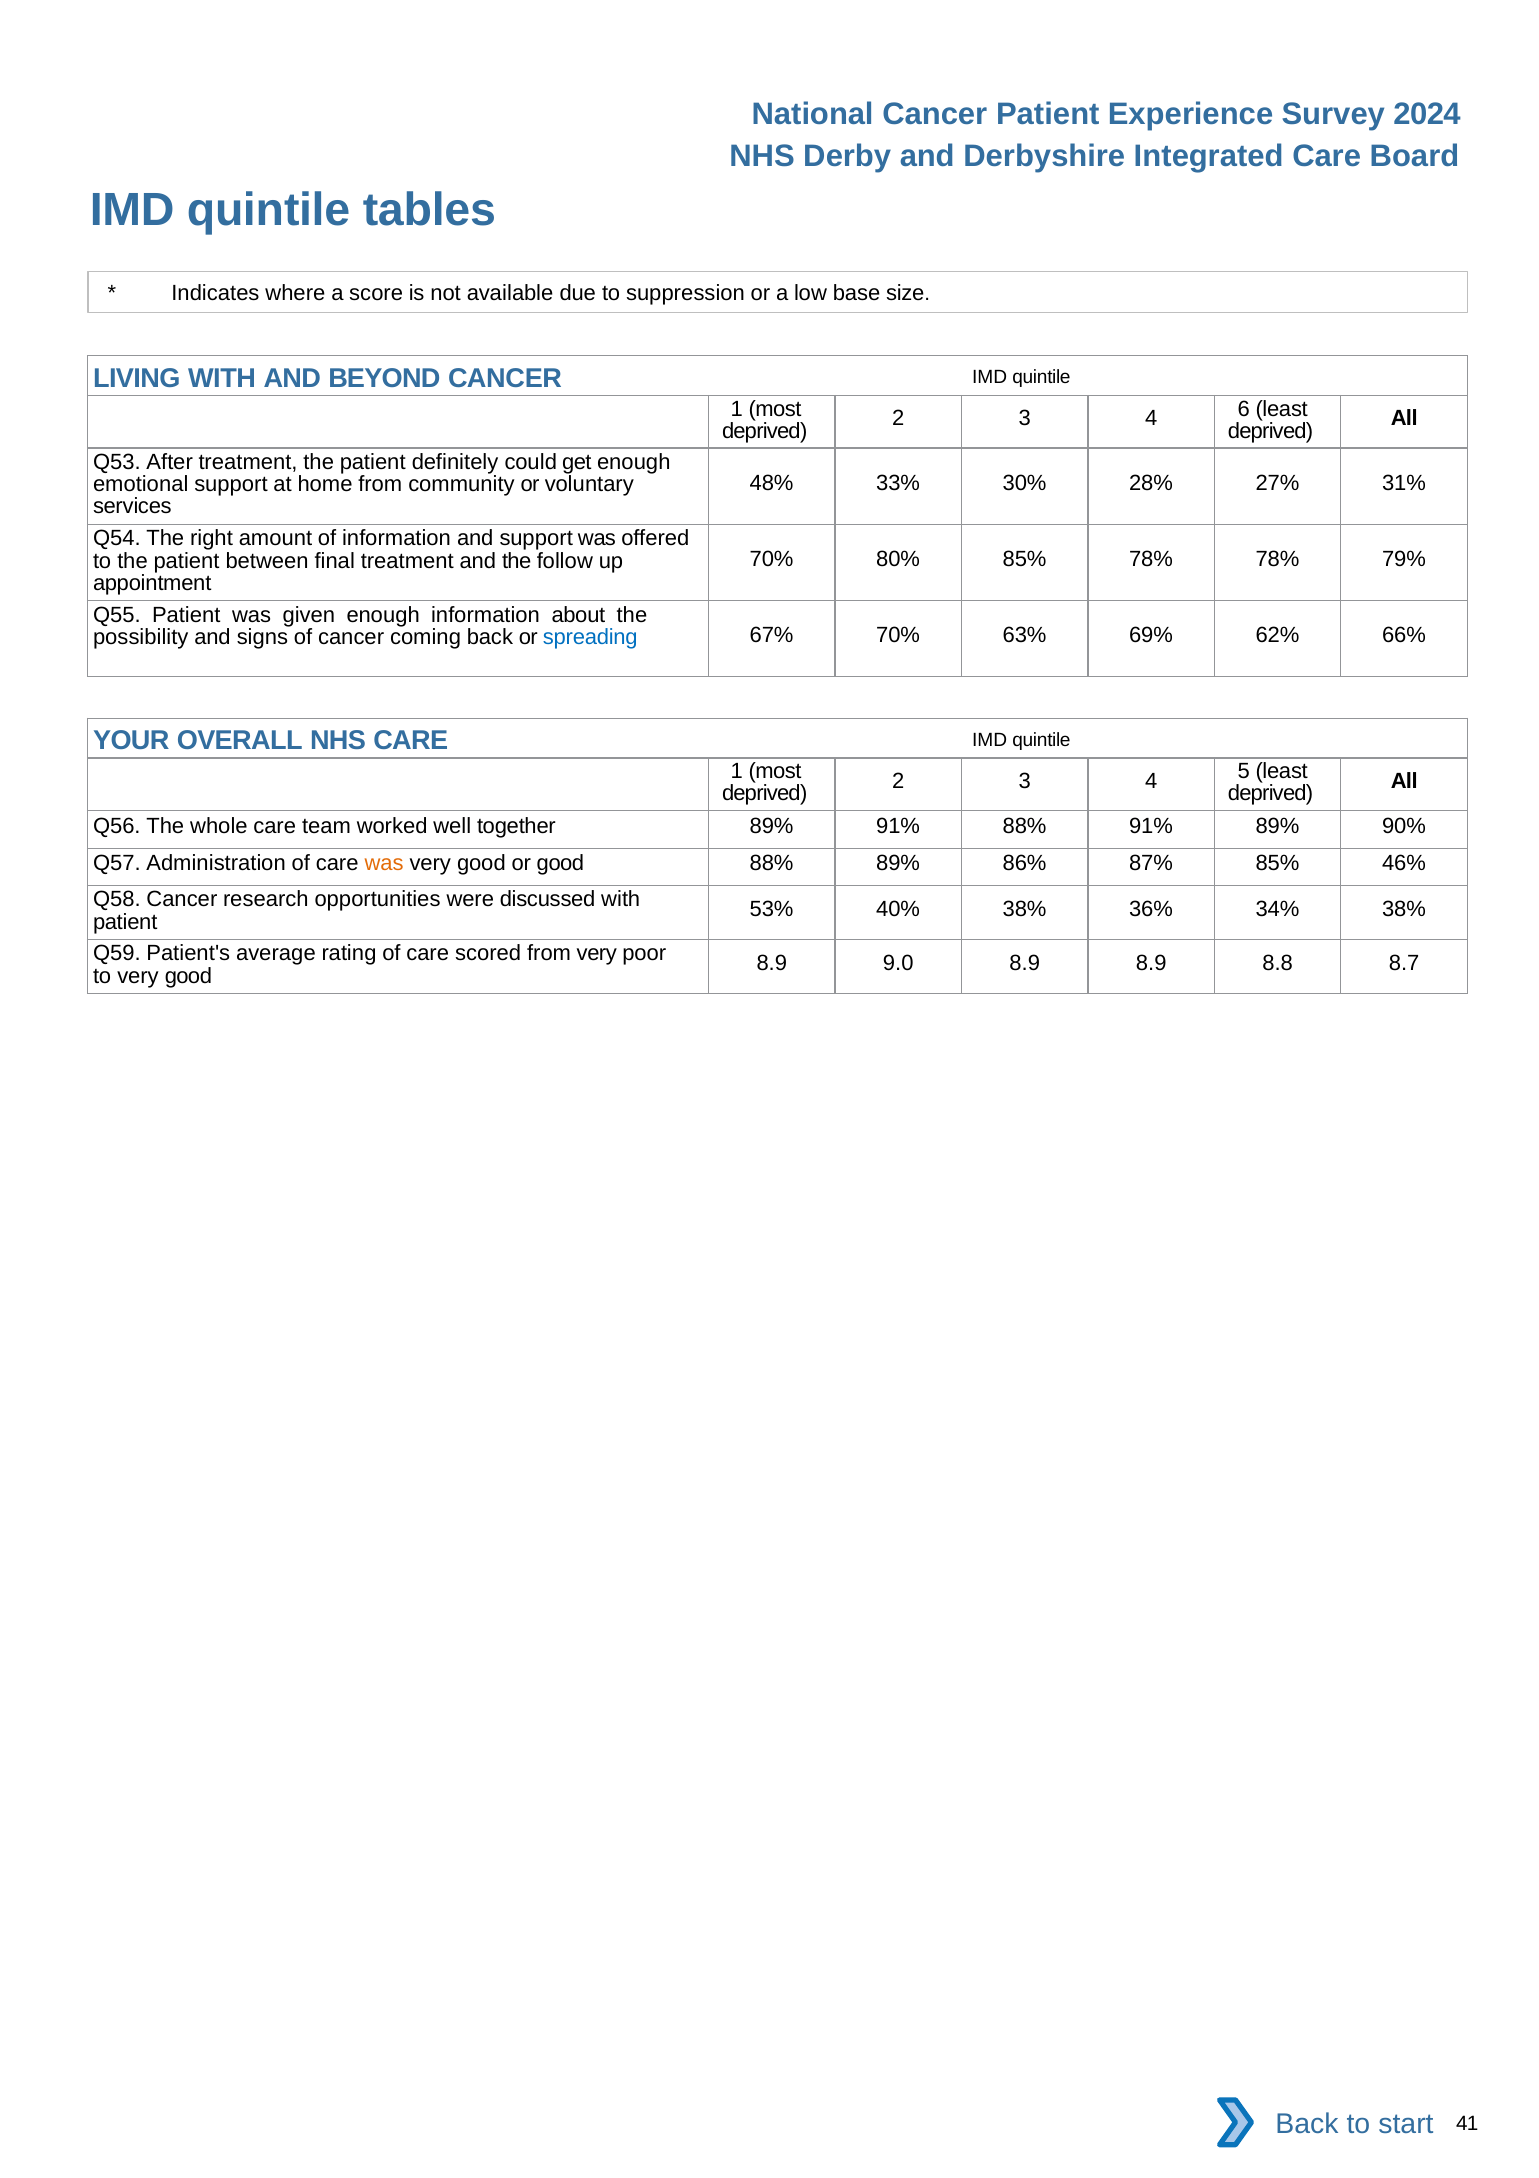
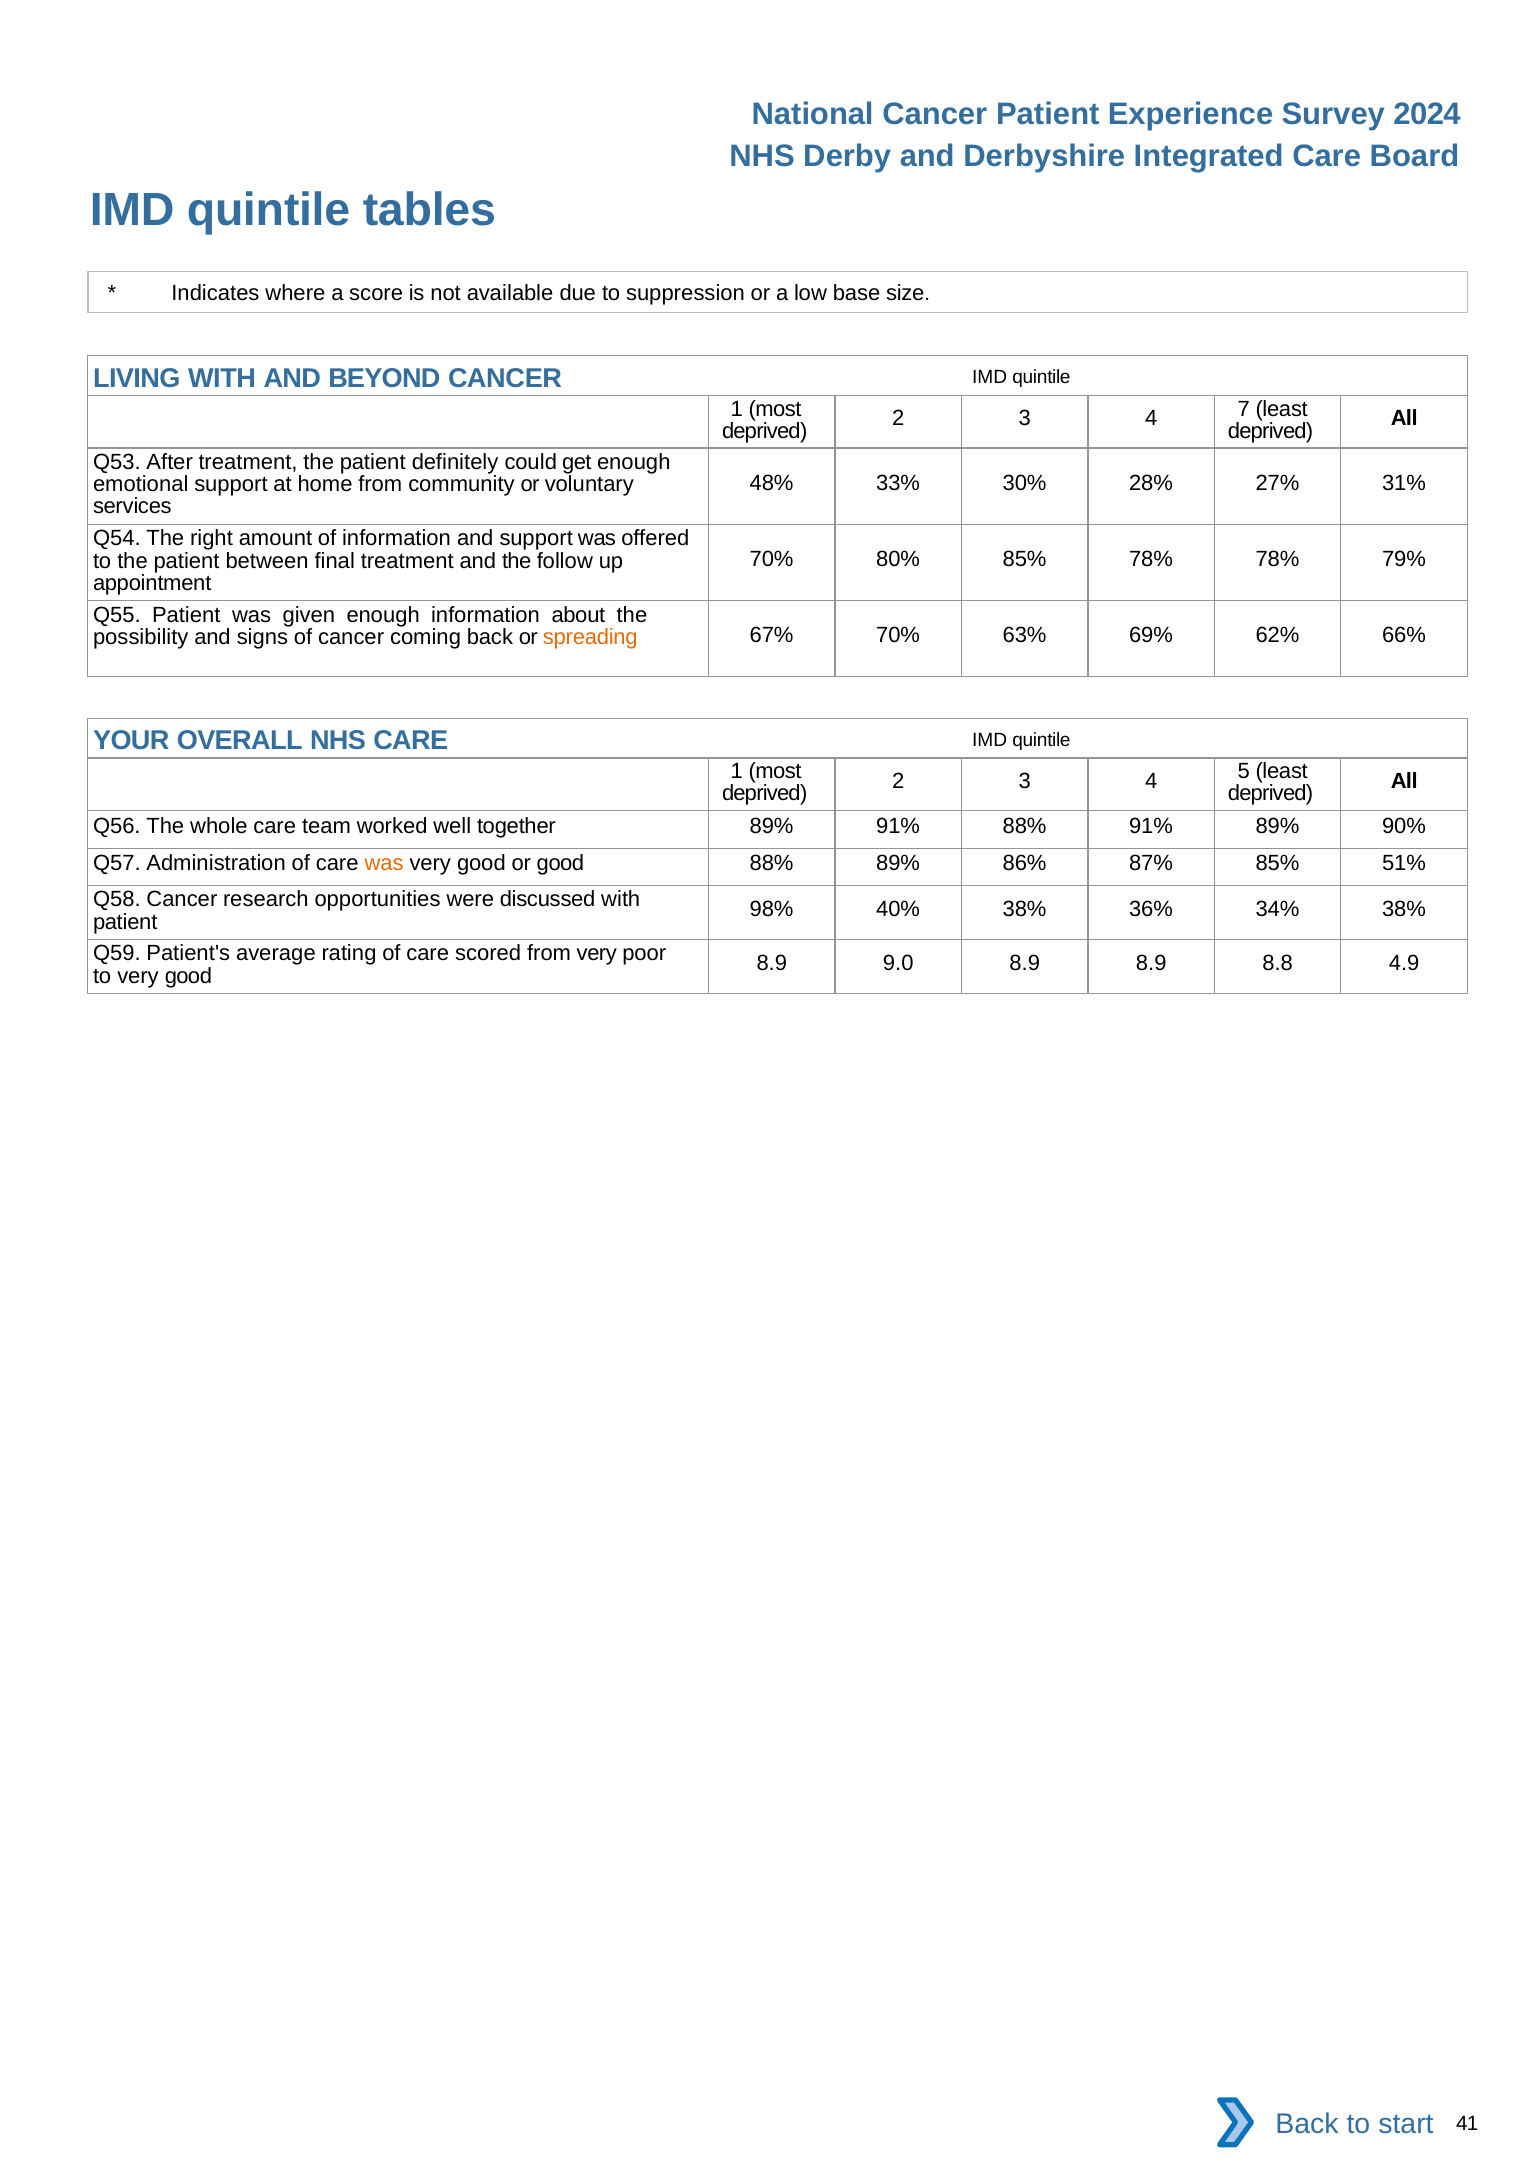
6: 6 -> 7 (1244, 409)
spreading colour: blue -> orange (590, 637)
46%: 46% -> 51% (1404, 863)
53%: 53% -> 98% (772, 909)
8.7: 8.7 -> 4.9 (1404, 963)
